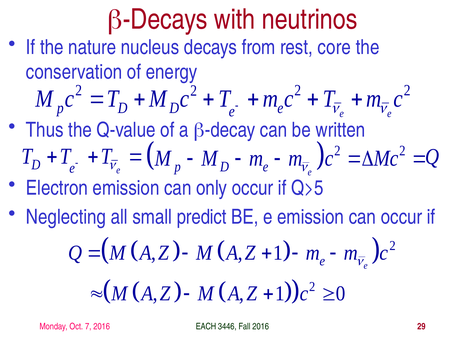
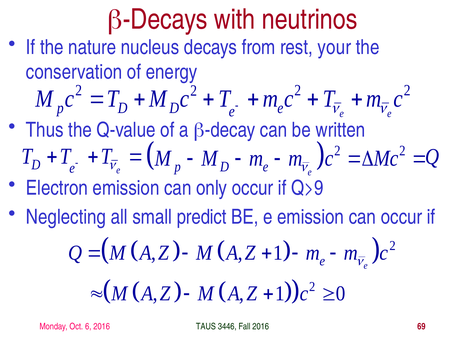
core: core -> your (334, 47)
Q>5: Q>5 -> Q>9 (307, 188)
7: 7 -> 6 (88, 326)
EACH: EACH -> TAUS (206, 326)
29: 29 -> 69 (421, 326)
